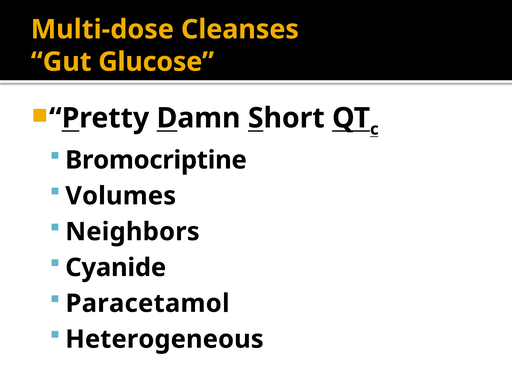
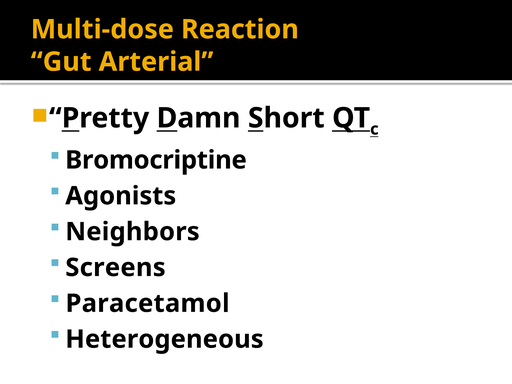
Cleanses: Cleanses -> Reaction (240, 29)
Glucose: Glucose -> Arterial (156, 62)
Volumes: Volumes -> Agonists (121, 196)
Cyanide: Cyanide -> Screens (115, 268)
